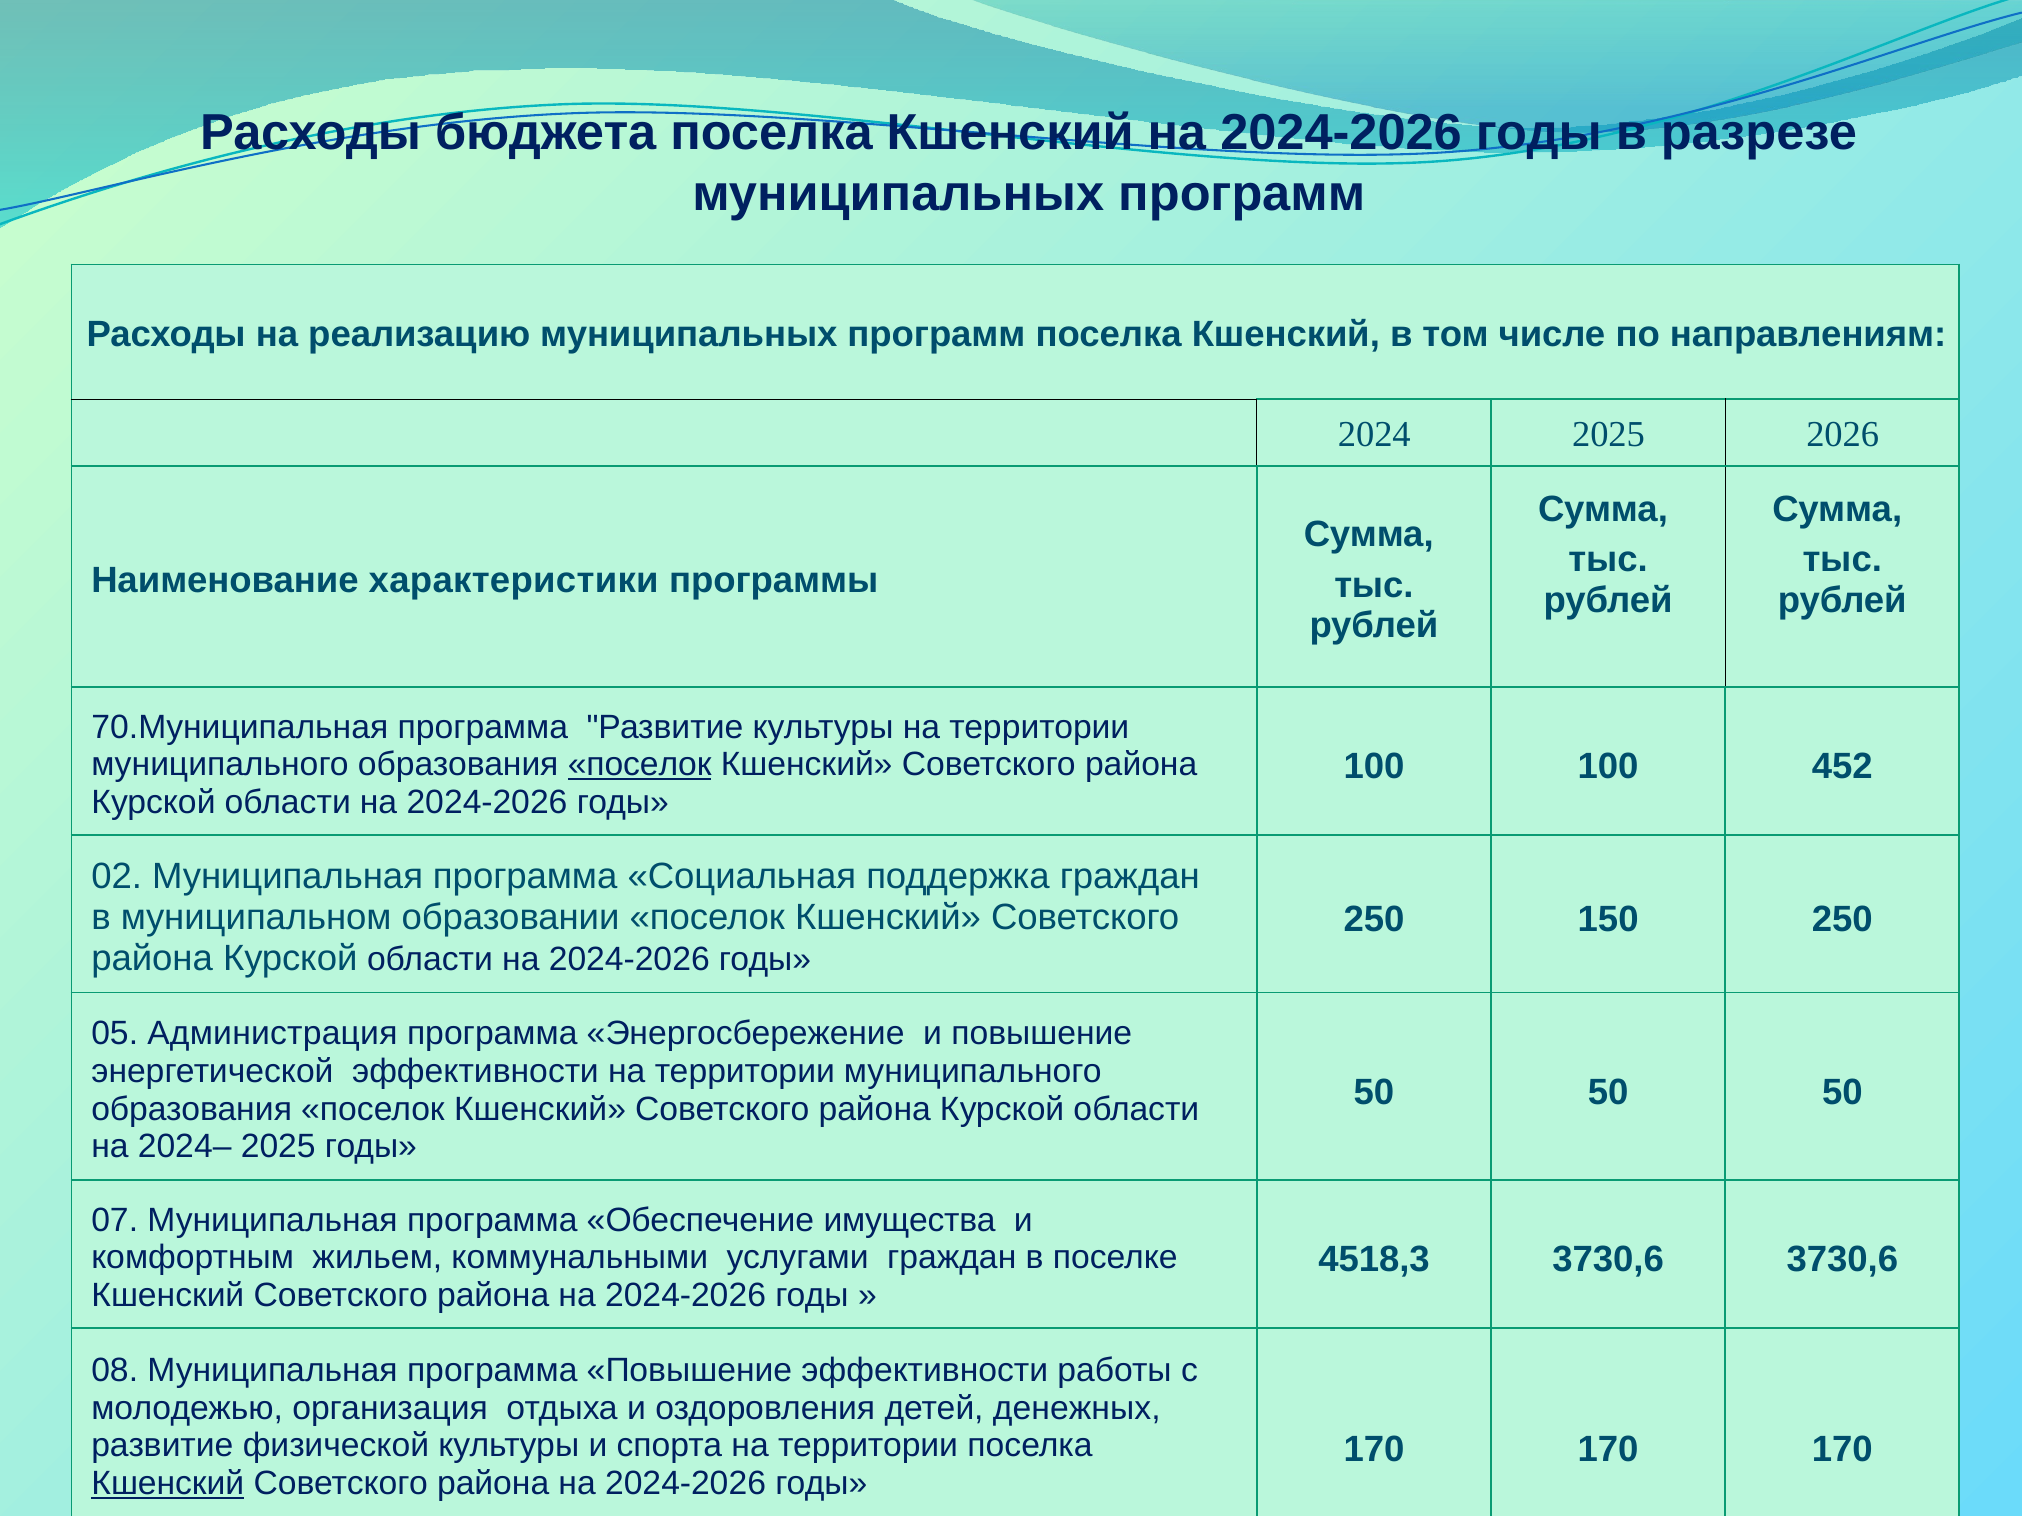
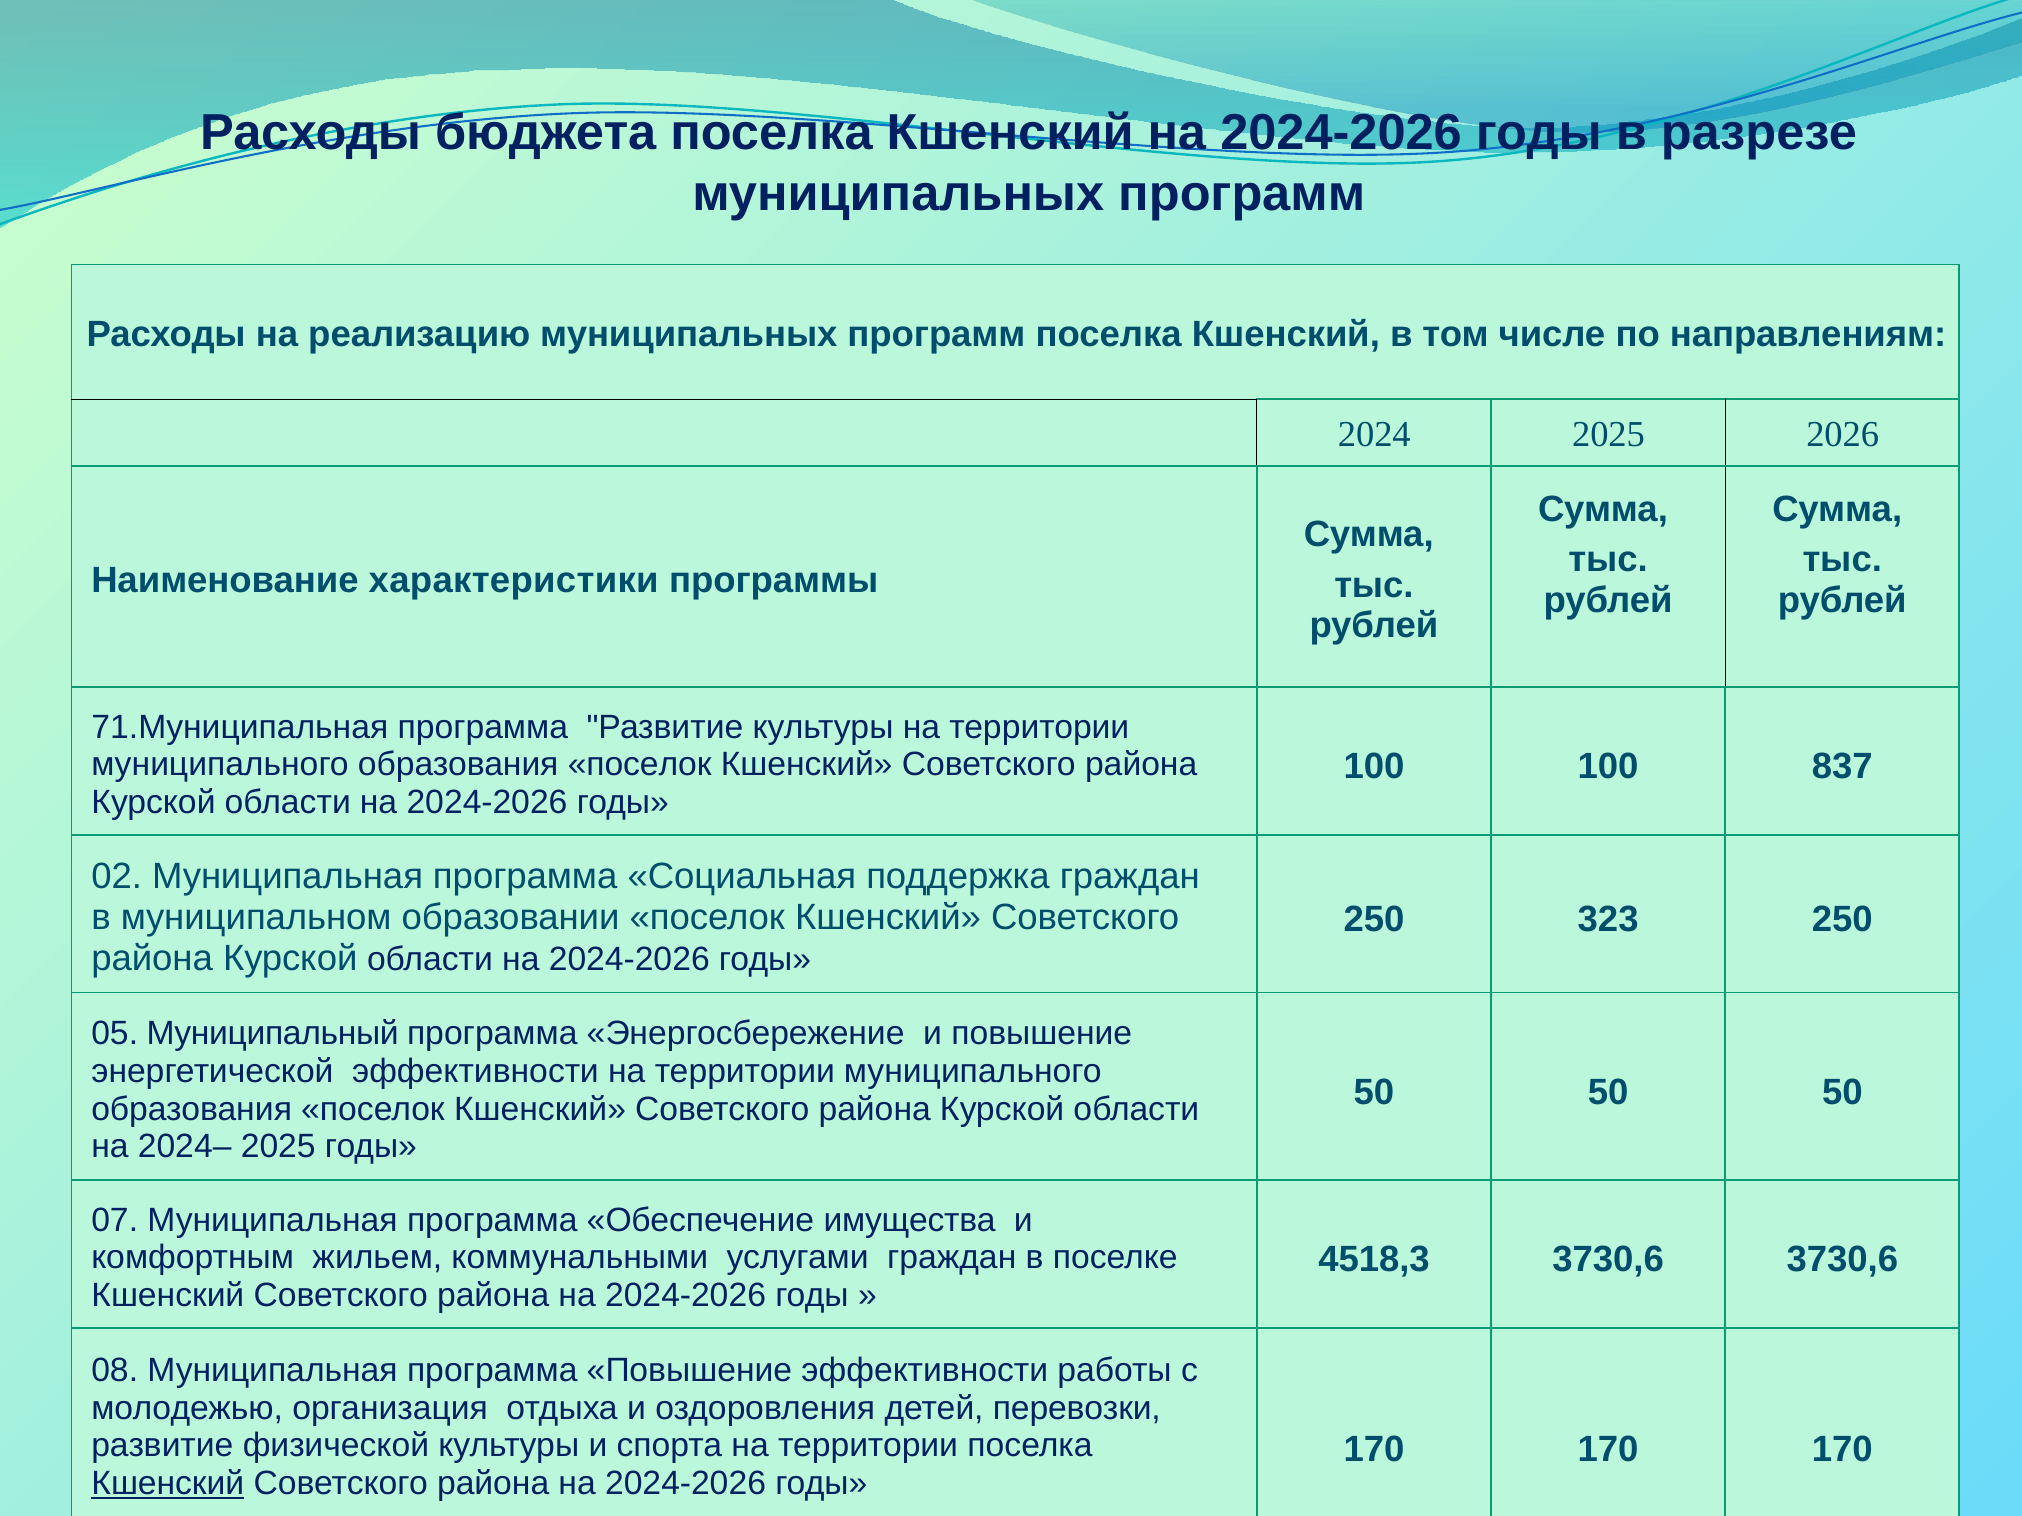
70.Муниципальная: 70.Муниципальная -> 71.Муниципальная (240, 727)
поселок underline: present -> none (640, 765)
452: 452 -> 837 (1842, 767)
150: 150 -> 323 (1608, 920)
Администрация: Администрация -> Муниципальный (273, 1034)
денежных: денежных -> перевозки (1077, 1409)
